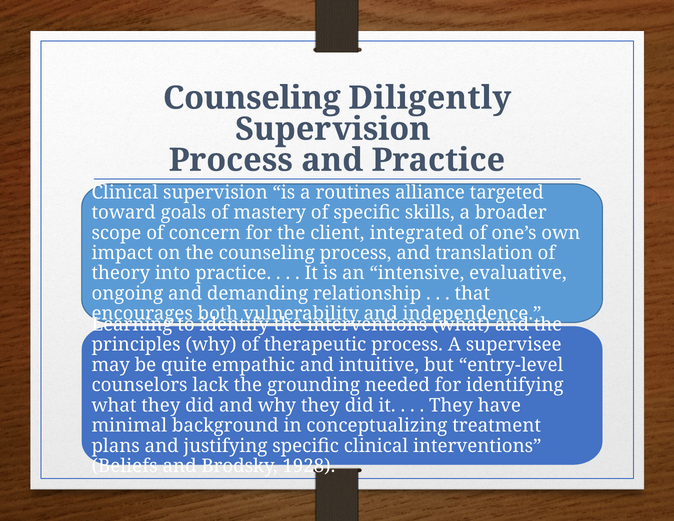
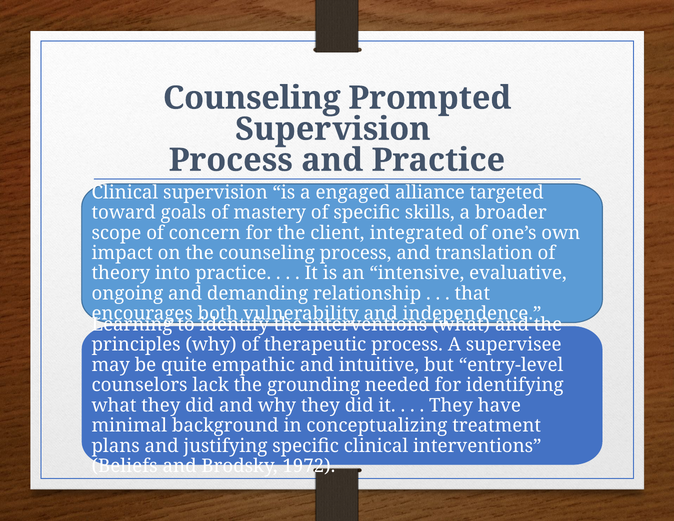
Diligently: Diligently -> Prompted (430, 98)
routines: routines -> engaged (353, 192)
1928: 1928 -> 1972 (309, 466)
